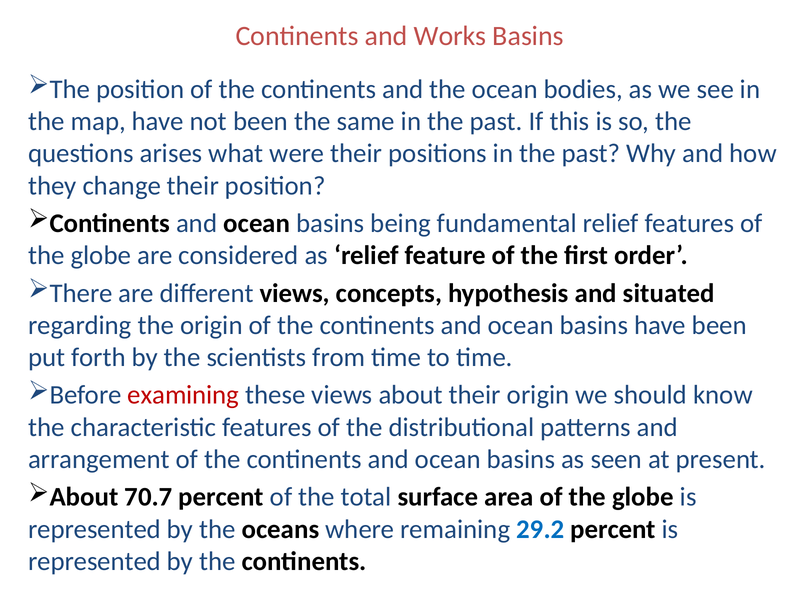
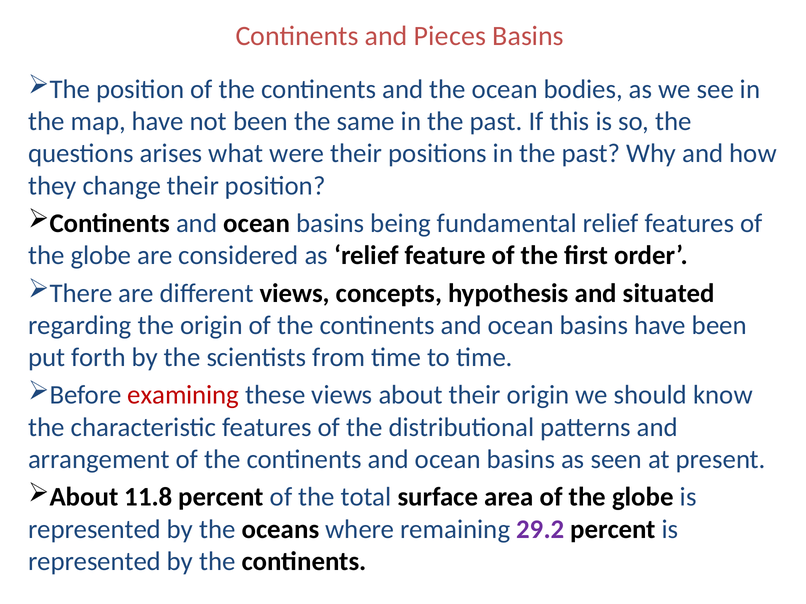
Works: Works -> Pieces (450, 36)
70.7: 70.7 -> 11.8 (148, 498)
29.2 colour: blue -> purple (540, 530)
